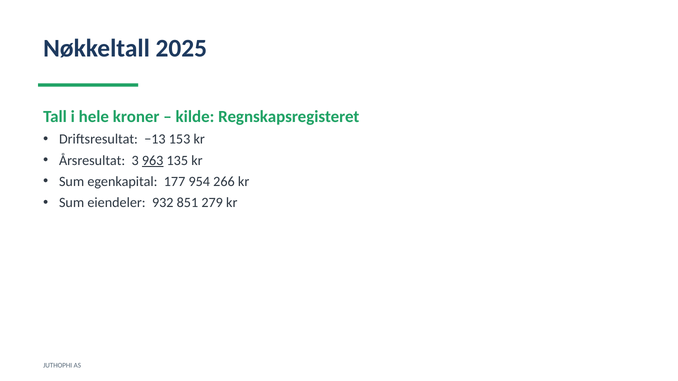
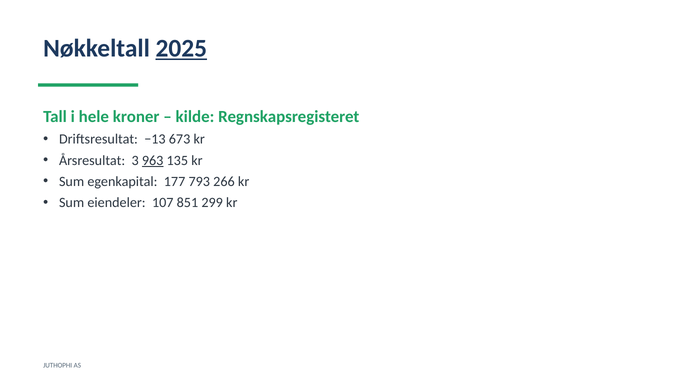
2025 underline: none -> present (181, 48)
153: 153 -> 673 (180, 139)
954: 954 -> 793 (199, 182)
932: 932 -> 107 (163, 203)
279: 279 -> 299 (212, 203)
